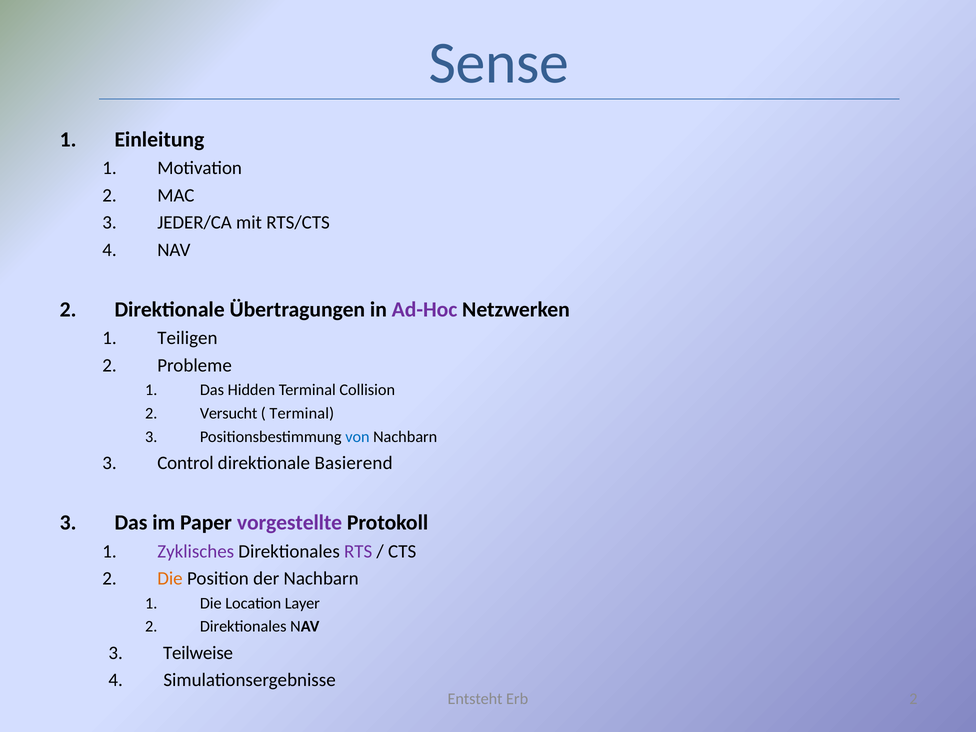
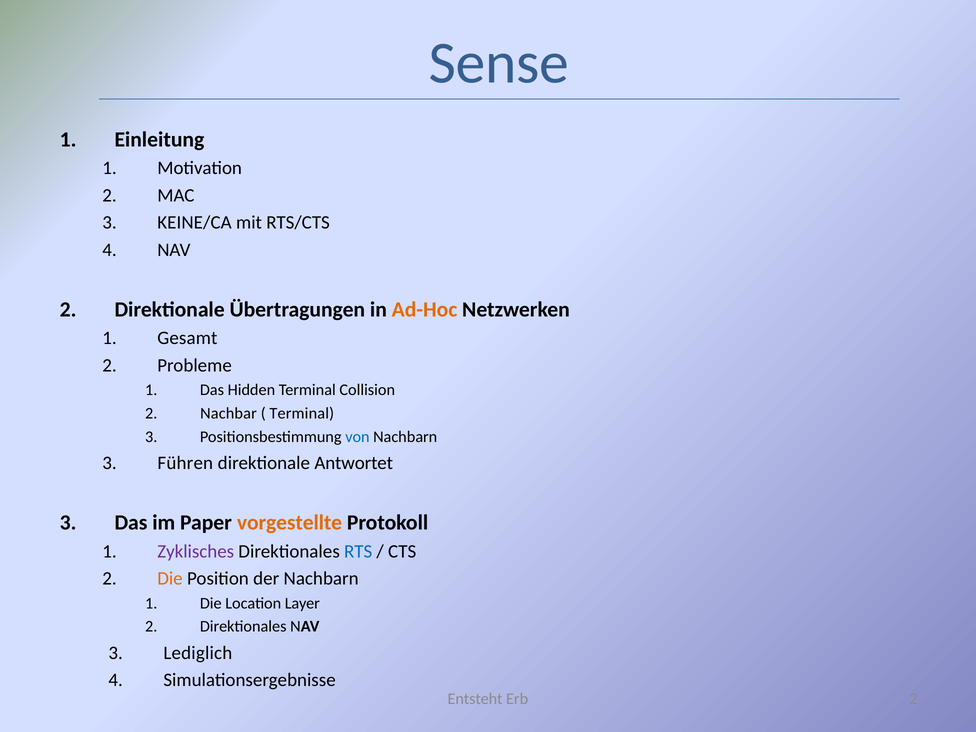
JEDER/CA: JEDER/CA -> KEINE/CA (194, 223)
Ad-Hoc colour: purple -> orange (425, 310)
Teiligen: Teiligen -> Gesamt (187, 338)
Versucht: Versucht -> Nachbar (228, 413)
Control: Control -> Führen (185, 463)
Basierend: Basierend -> Antwortet (354, 463)
vorgestellte colour: purple -> orange (290, 523)
RTS colour: purple -> blue (358, 551)
Teilweise: Teilweise -> Lediglich (198, 653)
